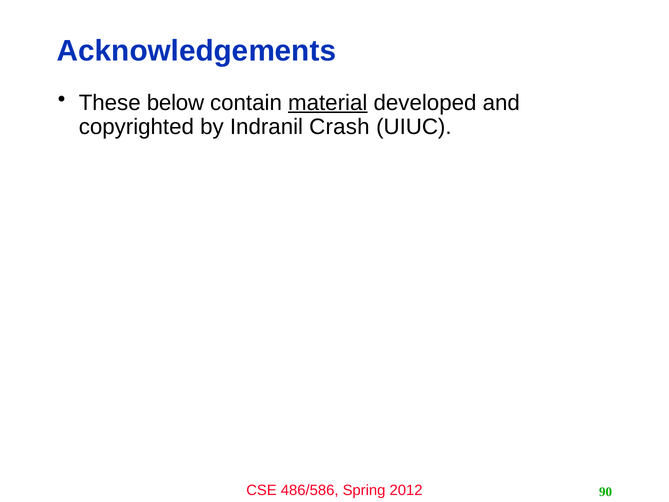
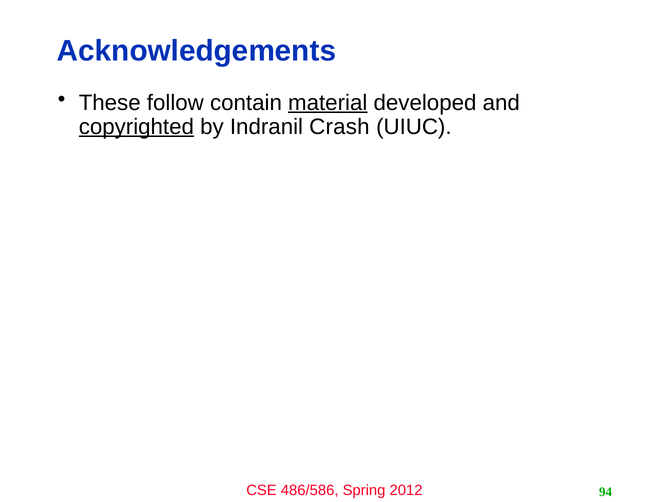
below: below -> follow (175, 103)
copyrighted underline: none -> present (136, 127)
90: 90 -> 94 (606, 492)
